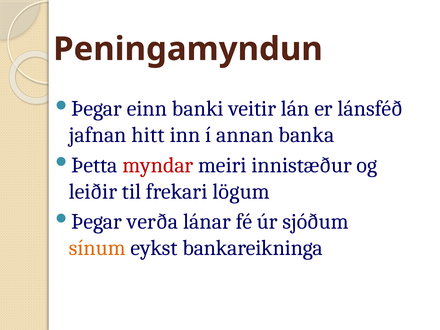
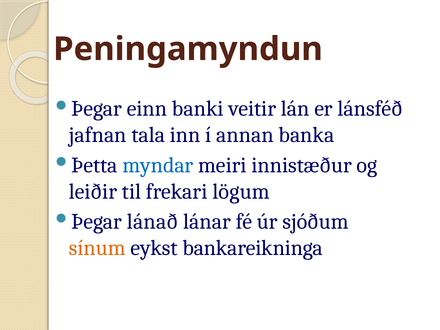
hitt: hitt -> tala (148, 135)
myndar colour: red -> blue (158, 165)
verða: verða -> lánað (153, 222)
